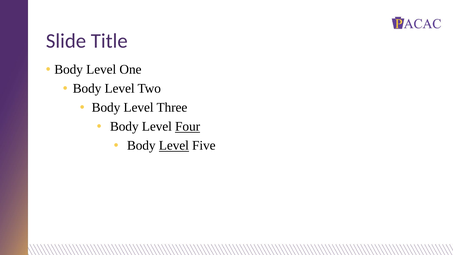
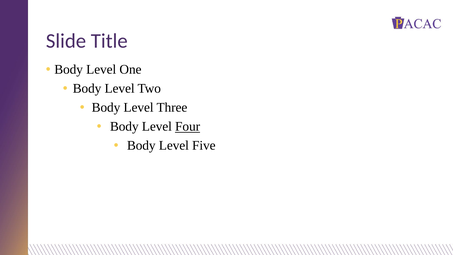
Level underline: present -> none (174, 145)
